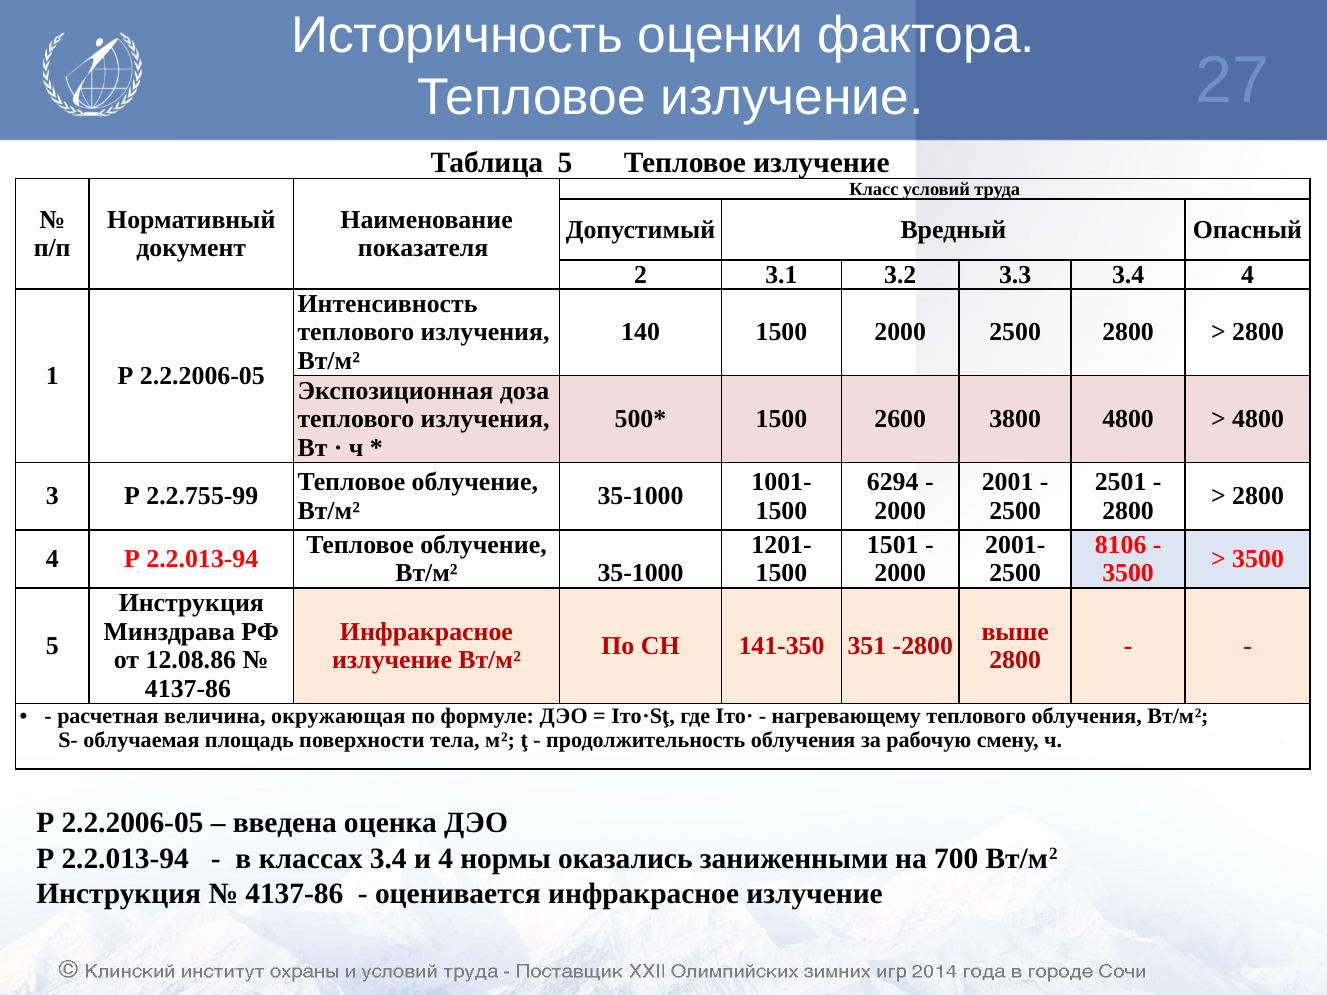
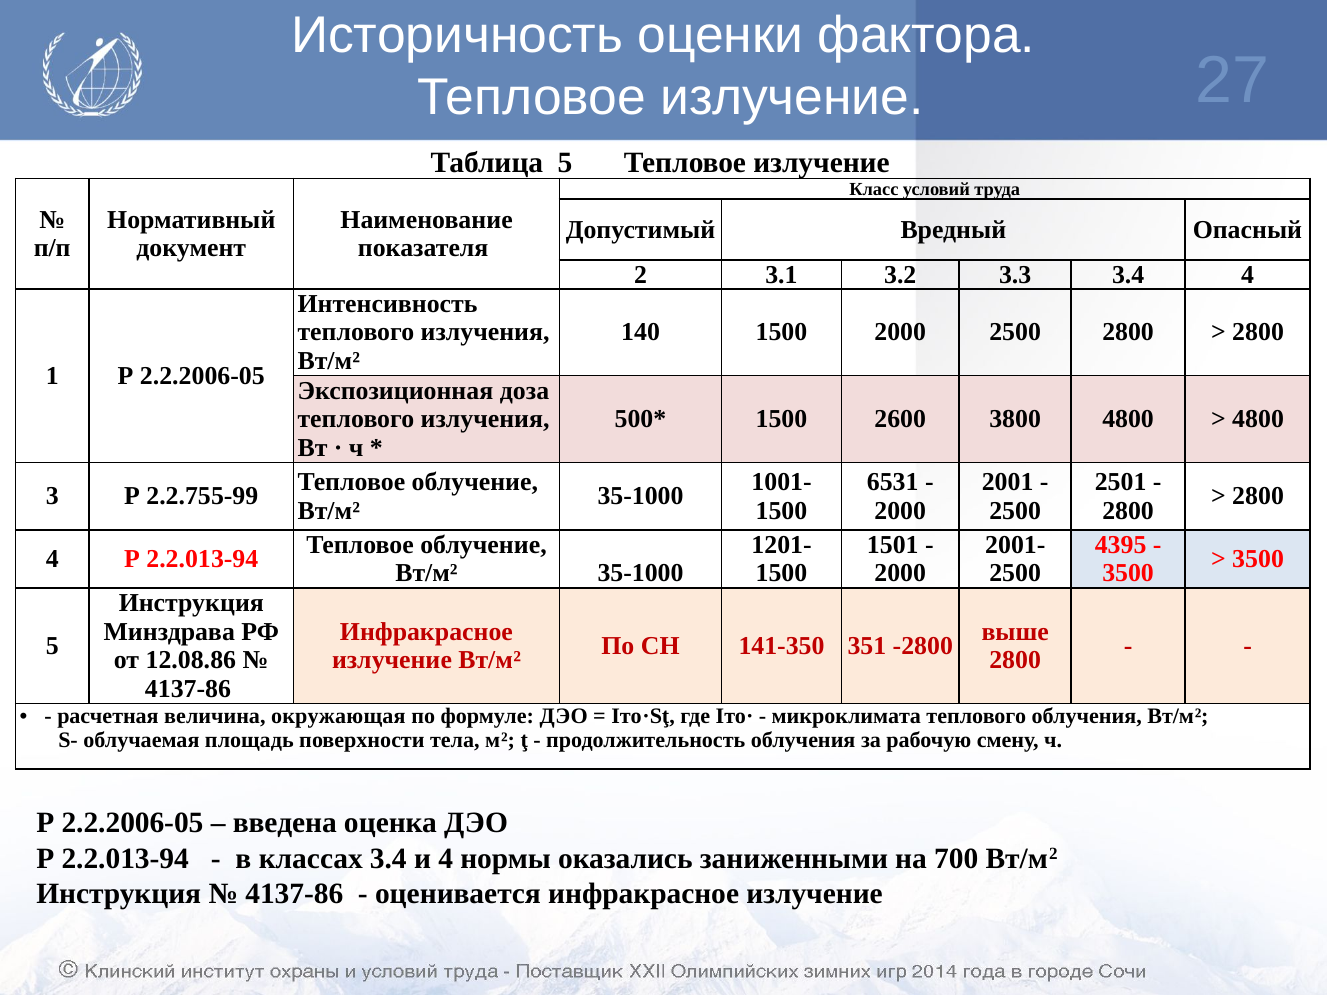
6294: 6294 -> 6531 (893, 482)
8106: 8106 -> 4395 (1121, 545)
нагревающему: нагревающему -> микроклимата (846, 716)
